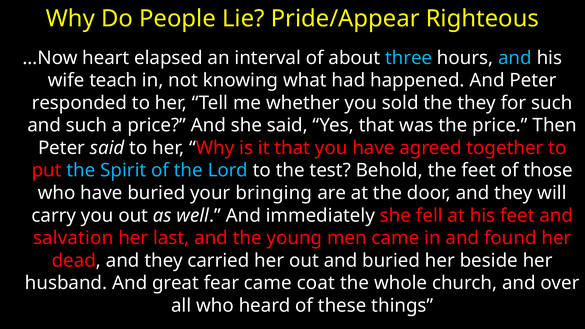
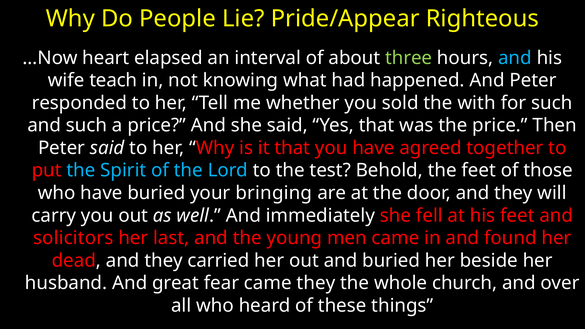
three colour: light blue -> light green (409, 58)
the they: they -> with (477, 103)
salvation: salvation -> solicitors (73, 238)
came coat: coat -> they (316, 283)
